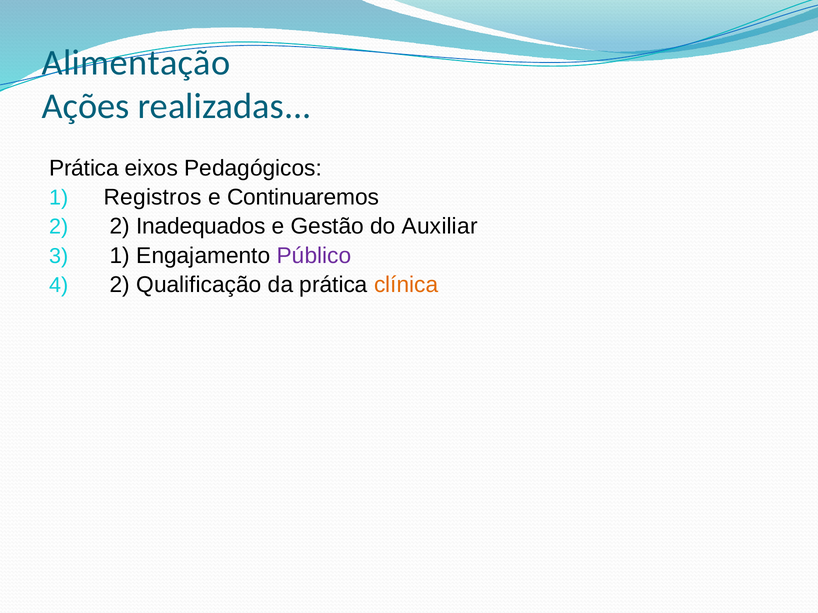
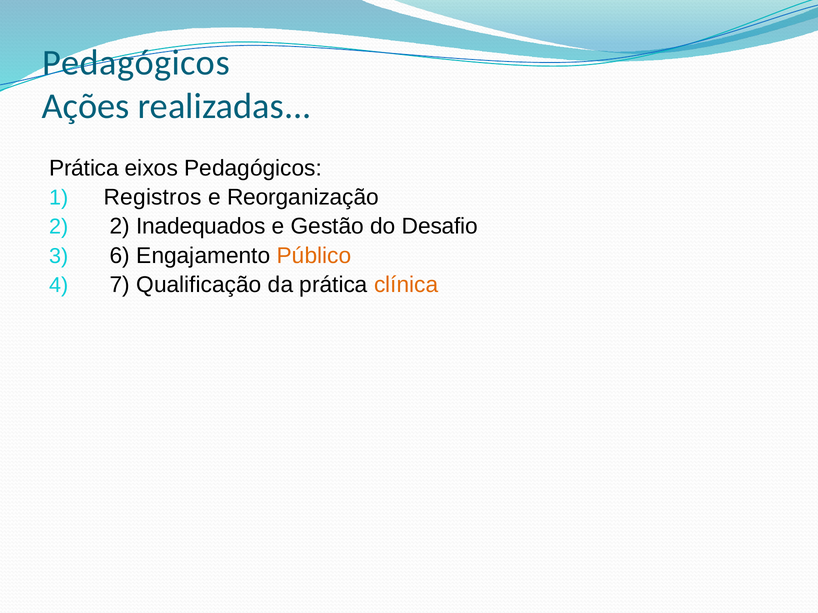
Alimentação: Alimentação -> Pedagógicos (136, 63)
Continuaremos: Continuaremos -> Reorganização (303, 198)
Auxiliar: Auxiliar -> Desafio (440, 227)
3 1: 1 -> 6 (120, 256)
Público colour: purple -> orange (314, 256)
4 2: 2 -> 7 (120, 285)
